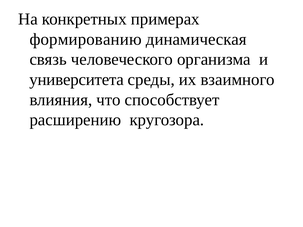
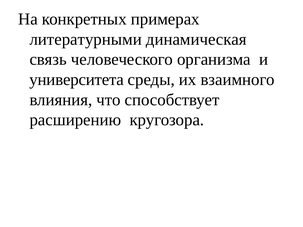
формированию: формированию -> литературными (86, 39)
